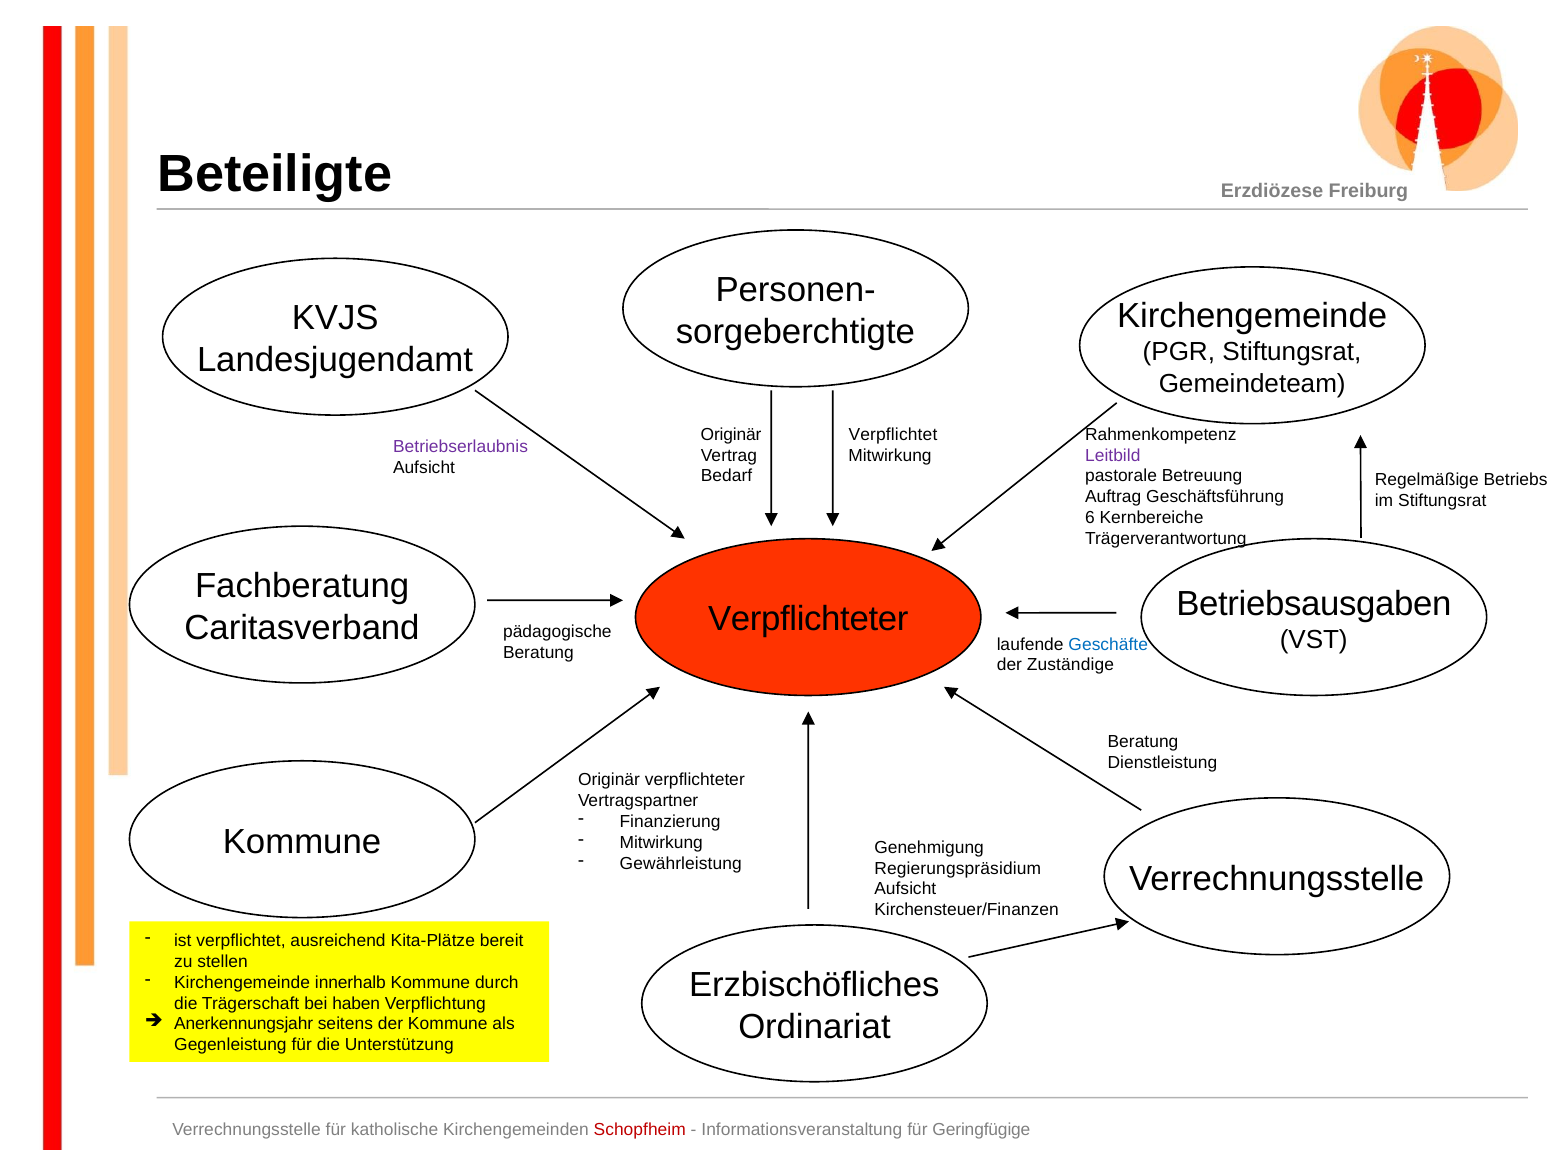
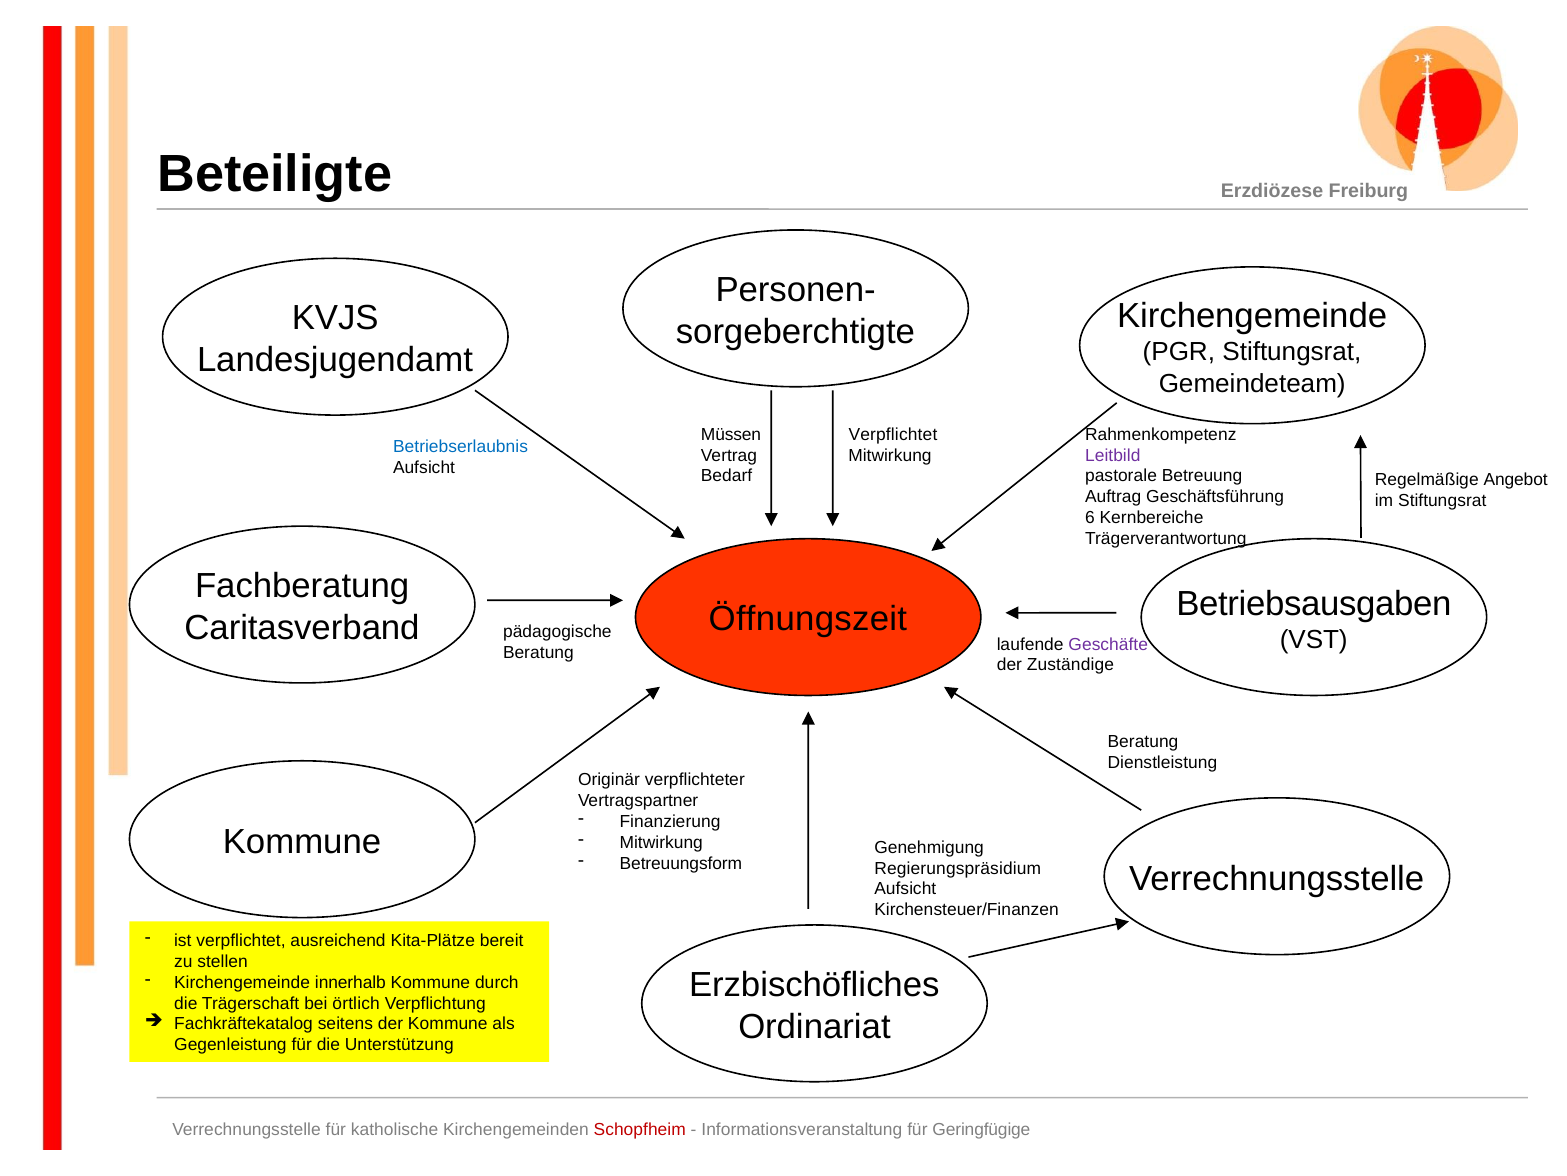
Originär: Originär -> Müssen (731, 434)
Betriebserlaubnis colour: purple -> blue (461, 446)
Betriebs: Betriebs -> Angebot (1516, 479)
Verpflichteter: Verpflichteter -> Öffnungszeit (808, 619)
Geschäfte colour: blue -> purple (1108, 644)
Gewährleistung: Gewährleistung -> Betreuungsform (681, 863)
haben: haben -> örtlich (356, 1003)
Anerkennungsjahr: Anerkennungsjahr -> Fachkräftekatalog (244, 1024)
